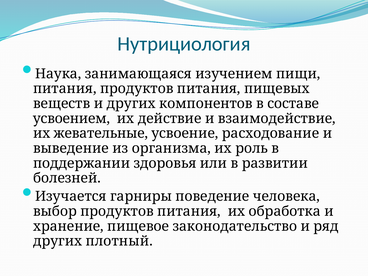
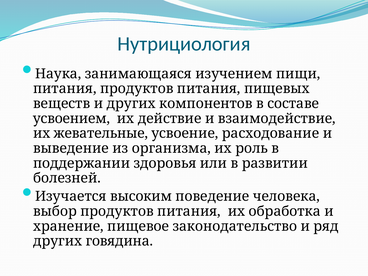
гарниры: гарниры -> высоким (141, 196)
плотный: плотный -> говядина (119, 241)
